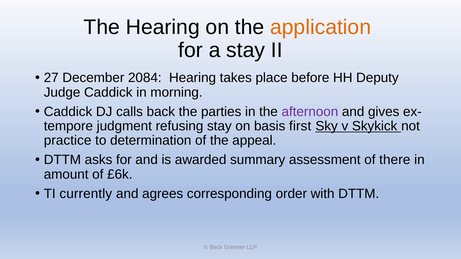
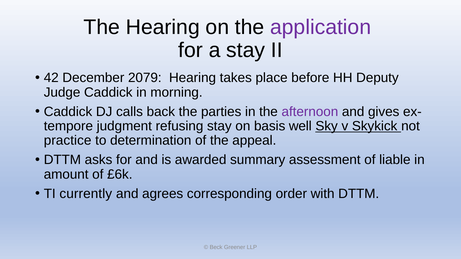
application colour: orange -> purple (321, 27)
27: 27 -> 42 (51, 78)
2084: 2084 -> 2079 (145, 78)
first: first -> well (300, 126)
there: there -> liable (395, 160)
